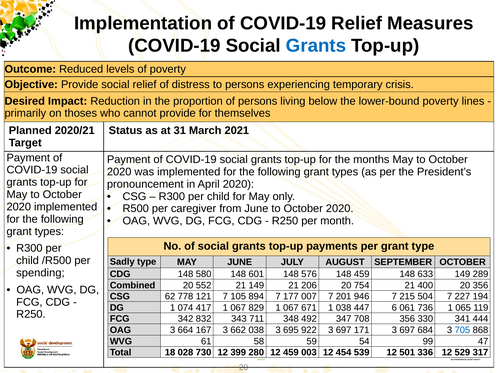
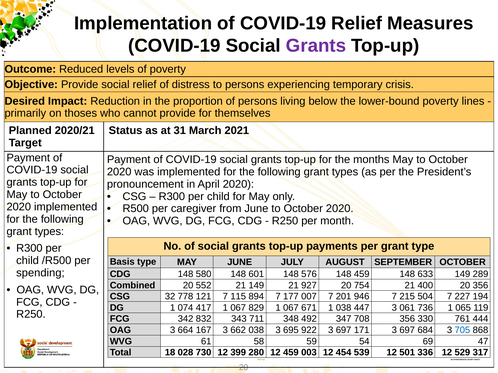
Grants colour: blue -> purple (316, 46)
Sadly: Sadly -> Basis (122, 262)
206: 206 -> 927 (309, 286)
62: 62 -> 32 (170, 297)
105: 105 -> 115 (238, 297)
447 6: 6 -> 3 (394, 308)
341: 341 -> 761 (462, 319)
99: 99 -> 69 (428, 342)
